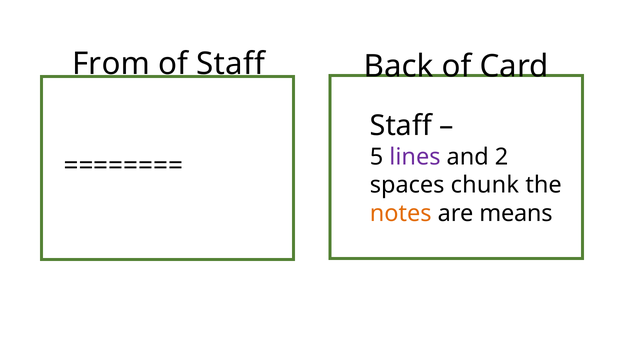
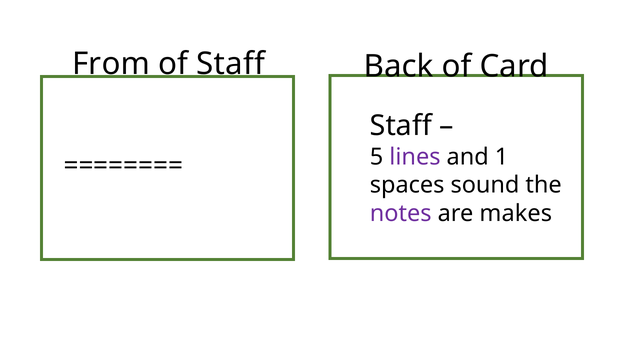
2: 2 -> 1 (502, 157)
chunk: chunk -> sound (485, 185)
notes colour: orange -> purple (401, 213)
means: means -> makes (516, 213)
